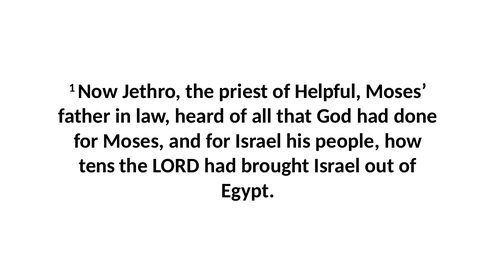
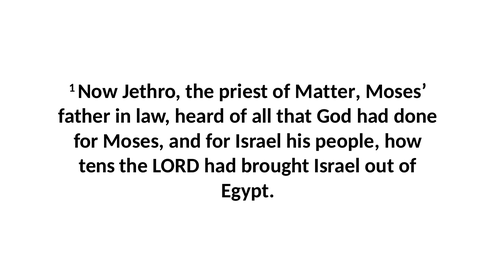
Helpful: Helpful -> Matter (328, 91)
